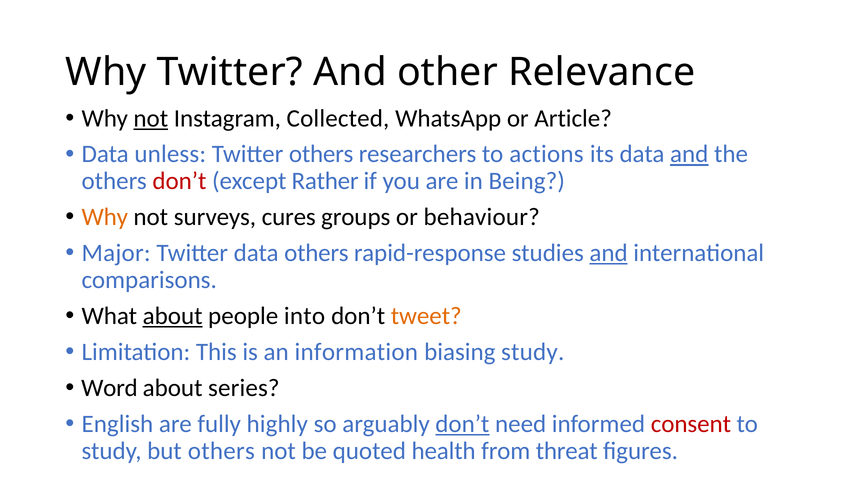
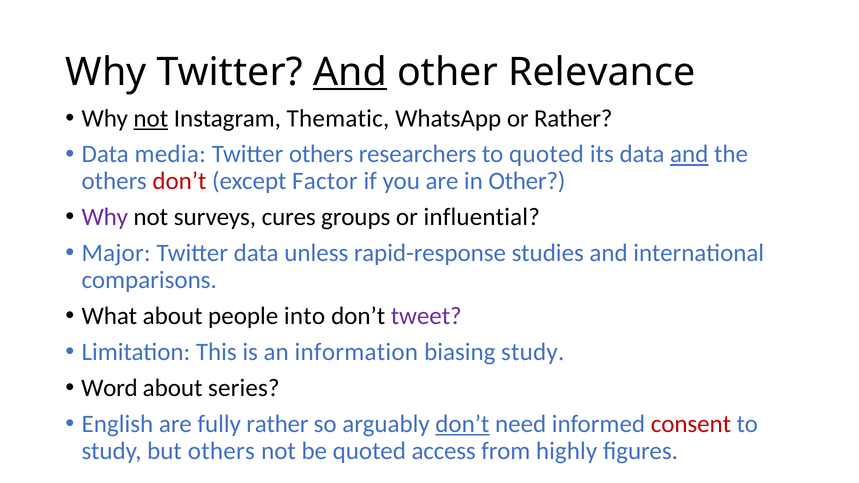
And underline: none -> present (350, 72)
Collected: Collected -> Thematic (338, 118)
or Article: Article -> Rather (573, 118)
unless: unless -> media (170, 154)
to actions: actions -> quoted (546, 154)
Rather: Rather -> Factor (325, 181)
in Being: Being -> Other (527, 181)
Why colour: orange -> purple (105, 217)
behaviour: behaviour -> influential (482, 217)
data others: others -> unless (316, 253)
and underline: present -> none (609, 253)
about underline: present -> none (173, 316)
tweet colour: orange -> purple (426, 316)
fully highly: highly -> rather (277, 424)
health: health -> access (444, 451)
threat: threat -> highly (567, 451)
